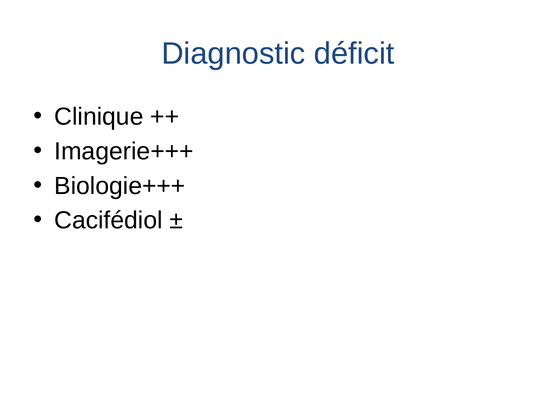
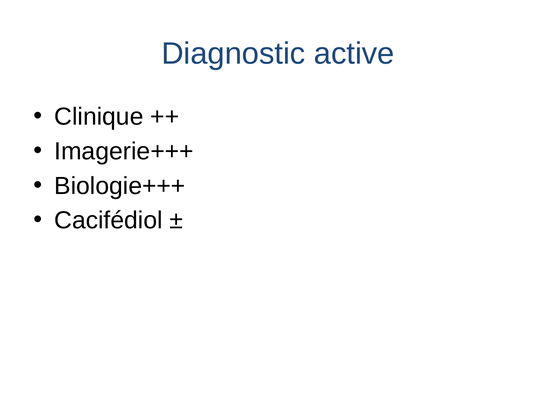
déficit: déficit -> active (354, 54)
